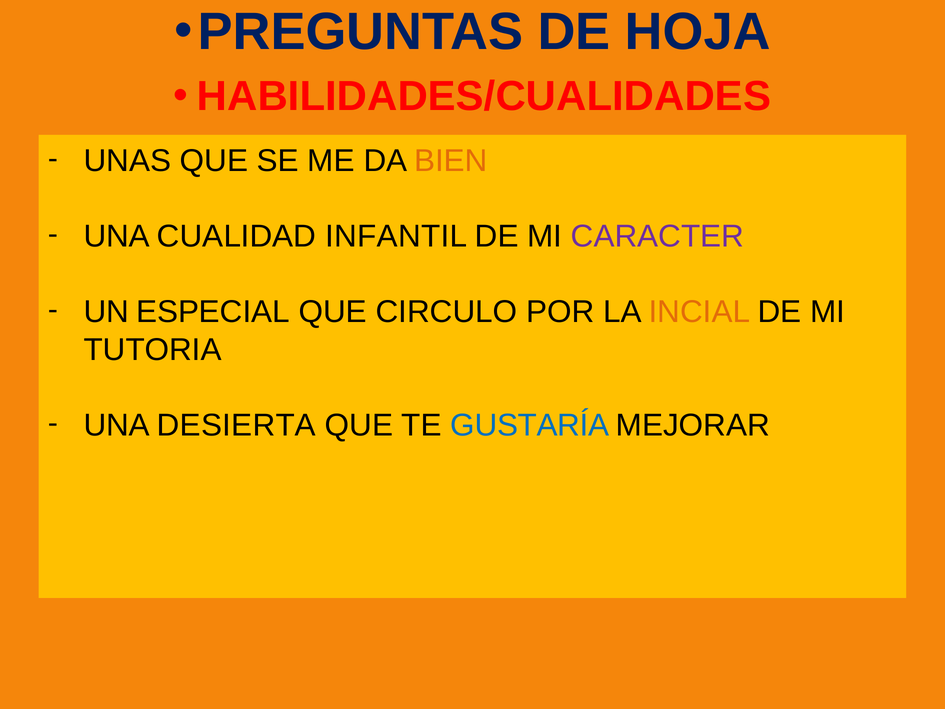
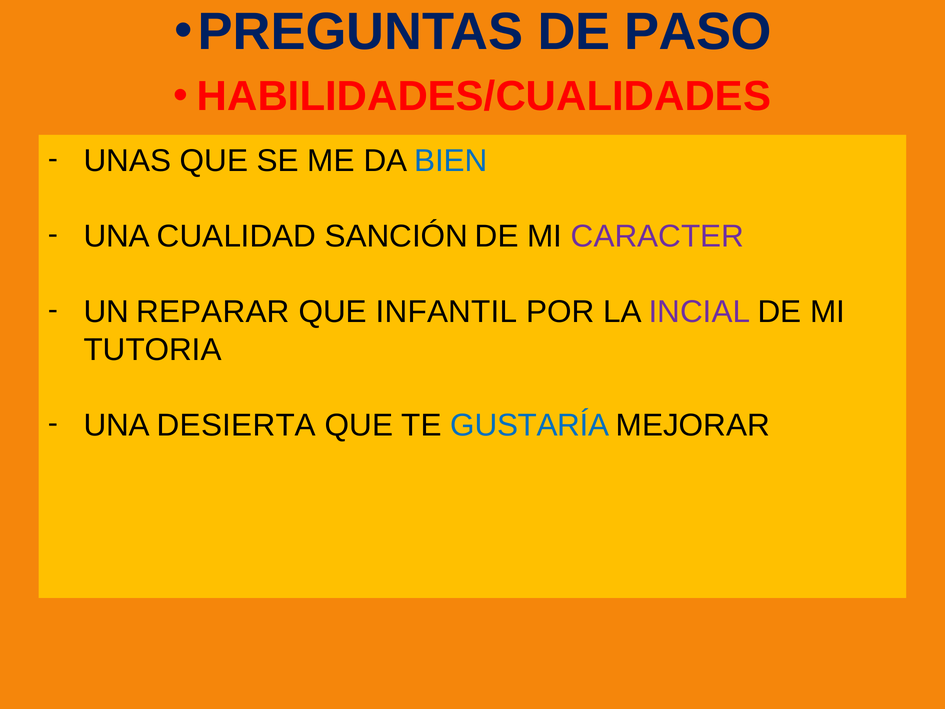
HOJA: HOJA -> PASO (698, 32)
BIEN colour: orange -> blue (451, 161)
INFANTIL: INFANTIL -> SANCIÓN (396, 236)
ESPECIAL: ESPECIAL -> REPARAR (213, 312)
CIRCULO: CIRCULO -> INFANTIL (446, 312)
INCIAL colour: orange -> purple (699, 312)
